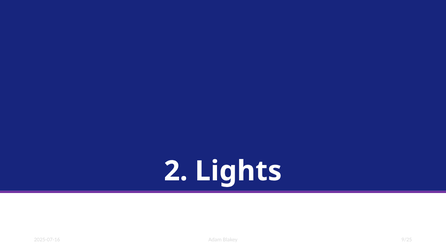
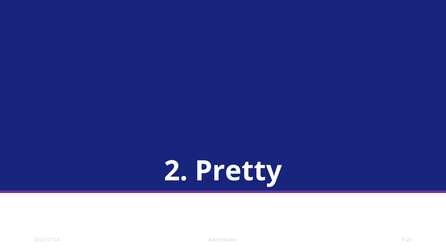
Lights: Lights -> Pretty (238, 171)
